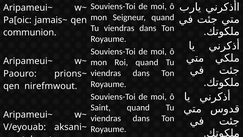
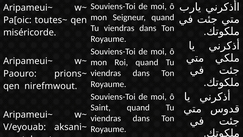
jamais~: jamais~ -> toutes~ (51, 20)
communion: communion -> miséricorde (30, 33)
